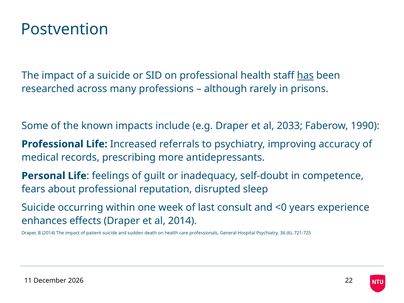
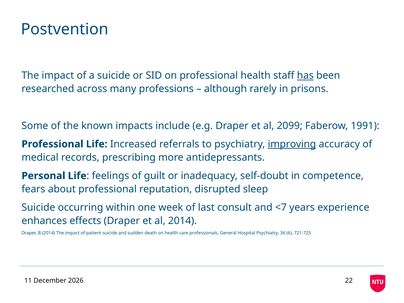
2033: 2033 -> 2099 (290, 126)
1990: 1990 -> 1991 (365, 126)
improving underline: none -> present (292, 144)
<0: <0 -> <7 (281, 208)
